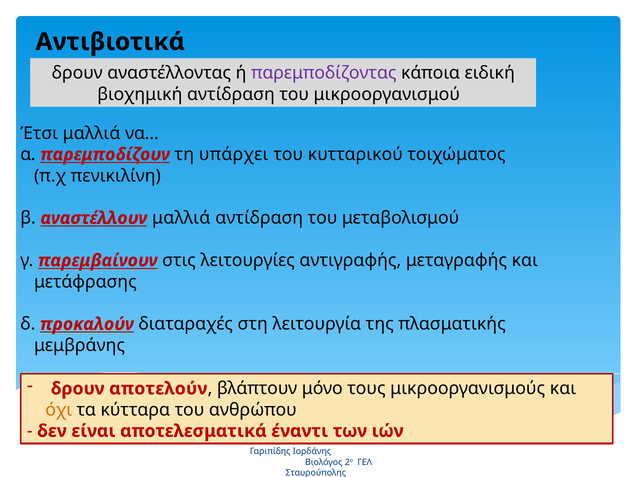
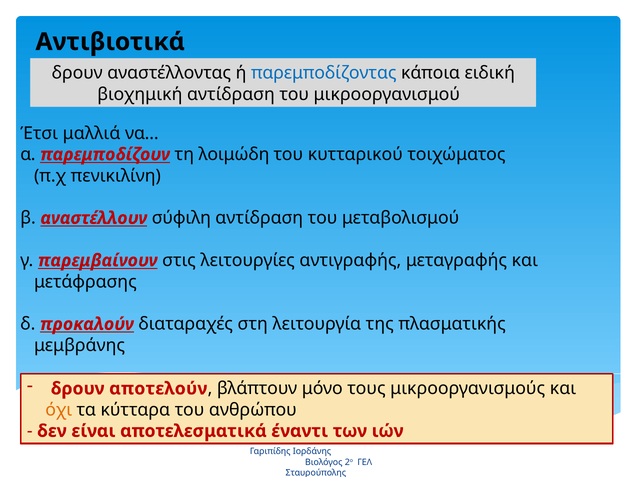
παρεμποδίζοντας colour: purple -> blue (324, 73)
υπάρχει: υπάρχει -> λοιμώδη (234, 154)
αναστέλλουν μαλλιά: μαλλιά -> σύφιλη (181, 218)
